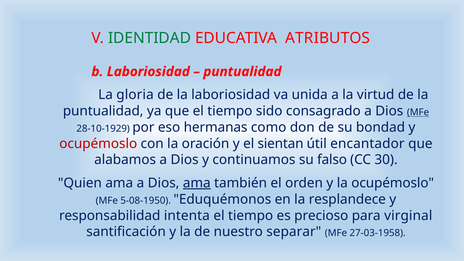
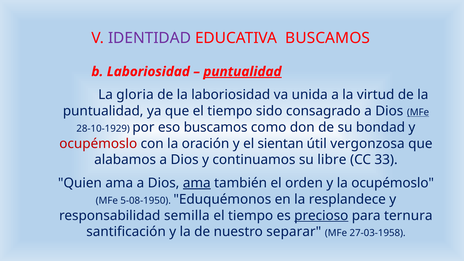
IDENTIDAD colour: green -> purple (150, 38)
EDUCATIVA ATRIBUTOS: ATRIBUTOS -> BUSCAMOS (328, 38)
puntualidad underline: none -> present (242, 72)
eso hermanas: hermanas -> buscamos (216, 127)
encantador: encantador -> vergonzosa (367, 144)
falso: falso -> libre (332, 160)
30: 30 -> 33 (386, 160)
intenta: intenta -> semilla (187, 216)
precioso underline: none -> present (321, 216)
virginal: virginal -> ternura (408, 216)
